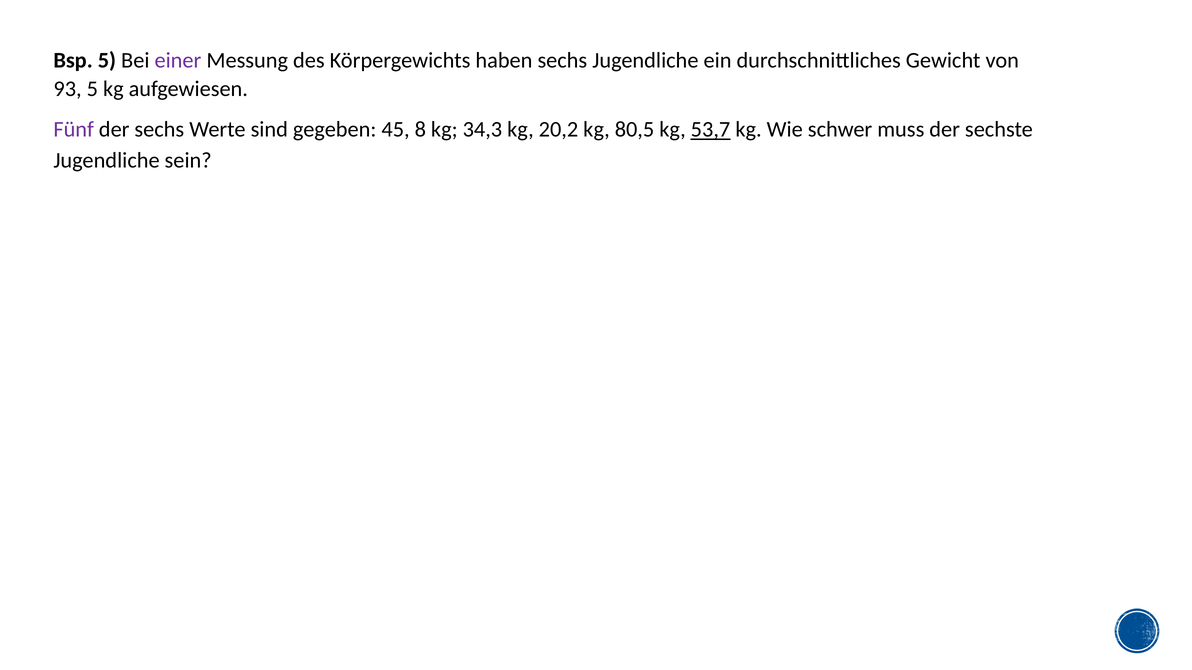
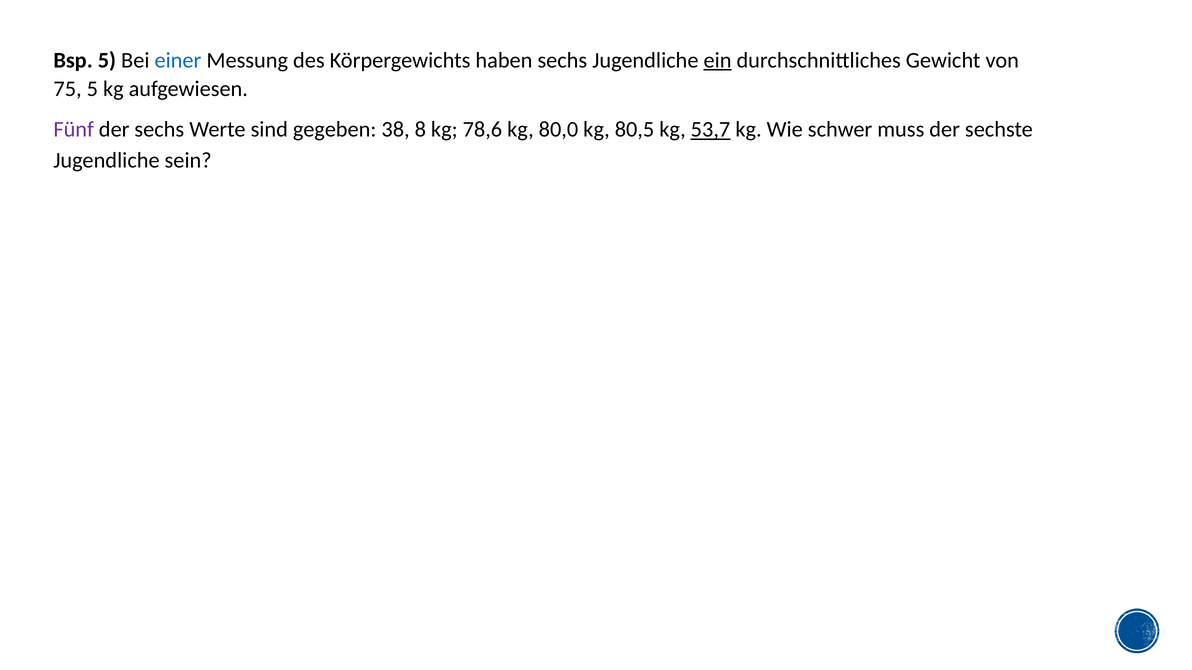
einer colour: purple -> blue (178, 60)
ein underline: none -> present (718, 60)
93: 93 -> 75 (68, 89)
45: 45 -> 38 (396, 130)
34,3: 34,3 -> 78,6 (482, 130)
20,2: 20,2 -> 80,0 (558, 130)
